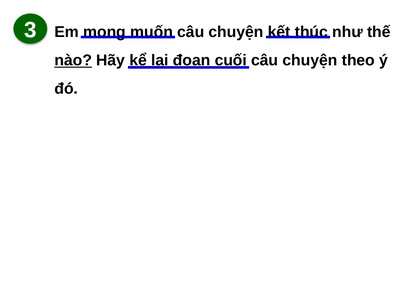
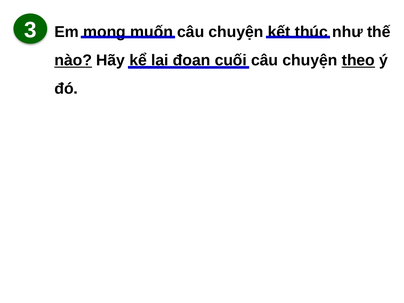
theo underline: none -> present (358, 60)
